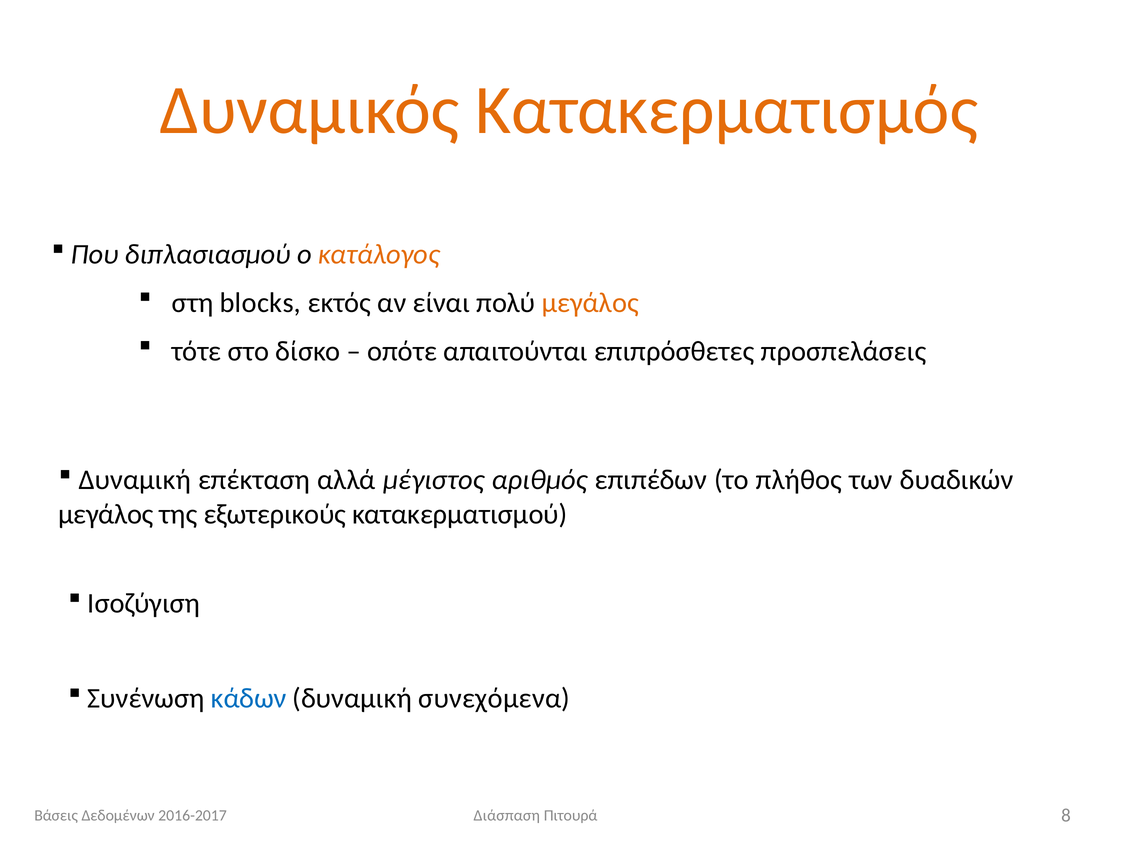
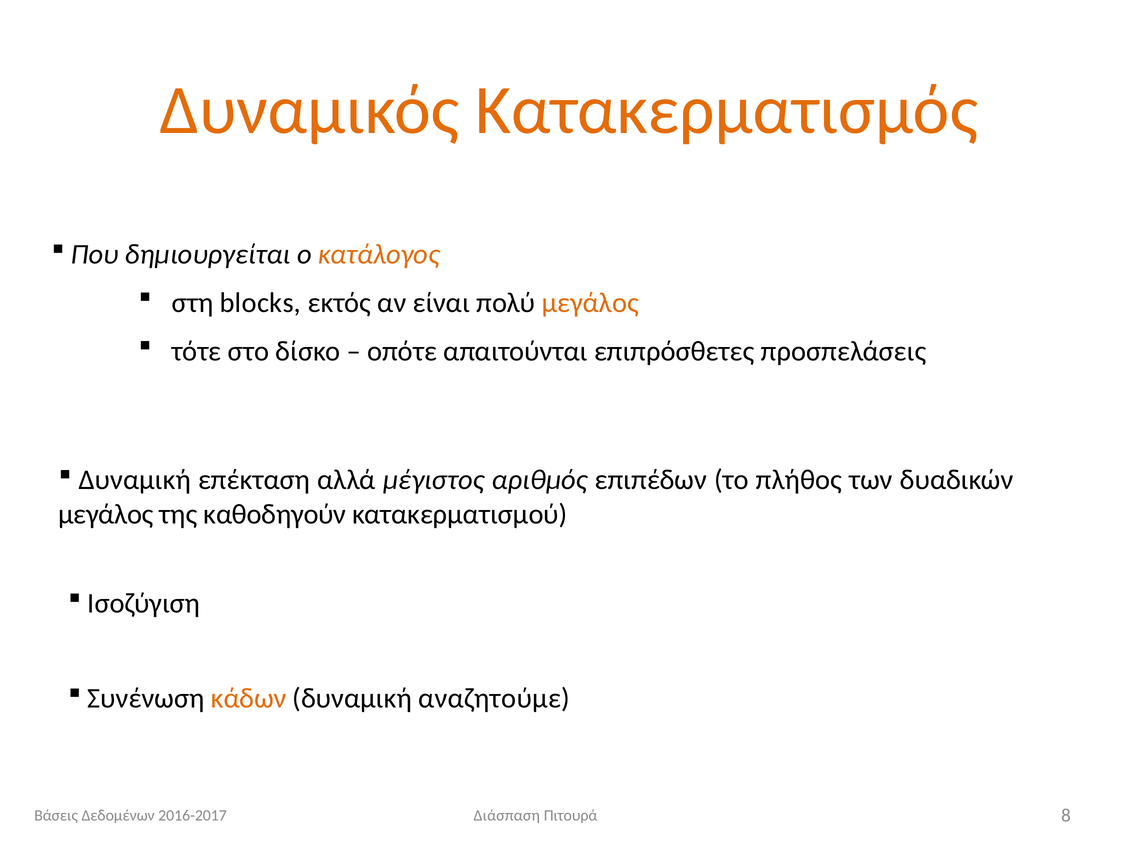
διπλασιασμού: διπλασιασμού -> δημιουργείται (208, 254)
εξωτερικούς: εξωτερικούς -> καθοδηγούν (275, 514)
κάδων colour: blue -> orange (249, 699)
συνεχόμενα: συνεχόμενα -> αναζητούμε (494, 699)
